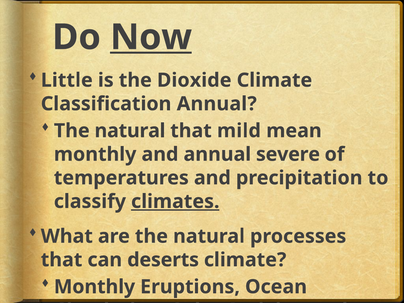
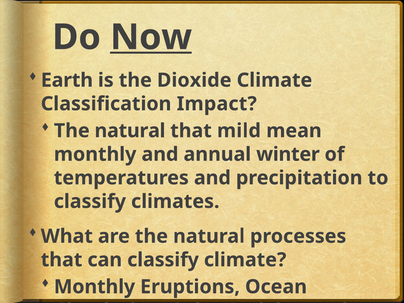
Little: Little -> Earth (67, 80)
Classification Annual: Annual -> Impact (217, 104)
severe: severe -> winter (288, 154)
climates underline: present -> none (175, 201)
can deserts: deserts -> classify (163, 260)
